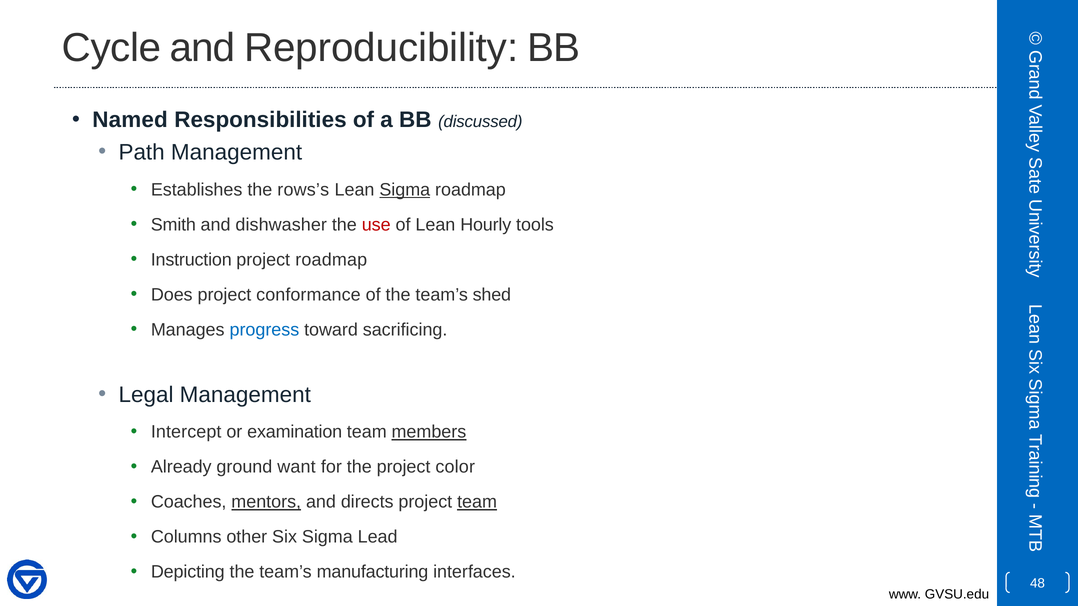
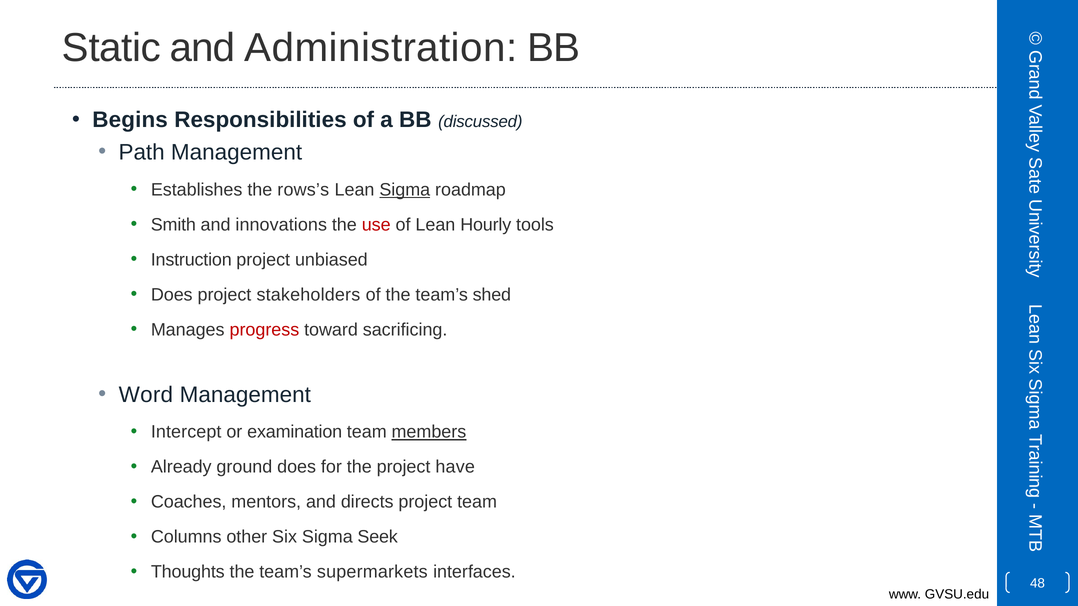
Cycle: Cycle -> Static (112, 48)
Reproducibility: Reproducibility -> Administration (381, 48)
Named: Named -> Begins (130, 120)
dishwasher: dishwasher -> innovations (281, 225)
project roadmap: roadmap -> unbiased (331, 260)
conformance: conformance -> stakeholders (308, 295)
progress colour: blue -> red (264, 330)
Legal: Legal -> Word (146, 395)
ground want: want -> does (297, 467)
color: color -> have (455, 467)
mentors underline: present -> none (266, 502)
team underline: present -> none (477, 502)
Lead: Lead -> Seek (378, 537)
Depicting: Depicting -> Thoughts (188, 572)
manufacturing: manufacturing -> supermarkets (372, 572)
